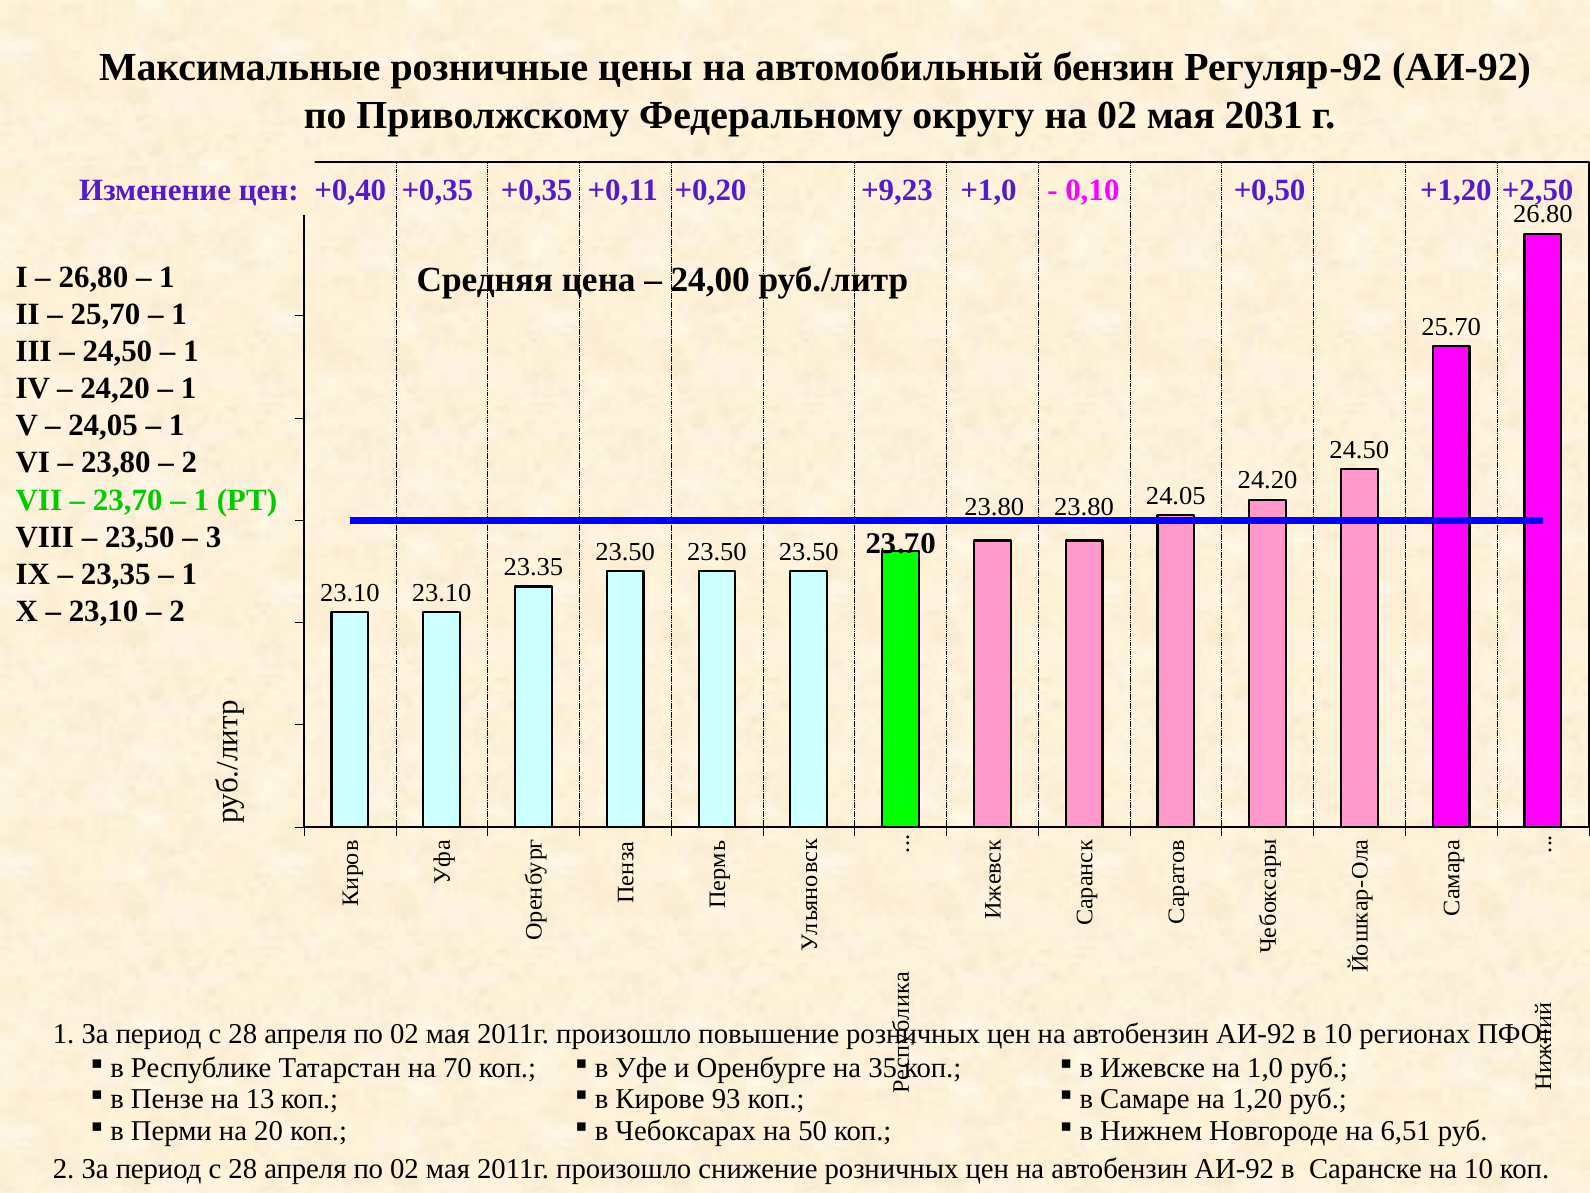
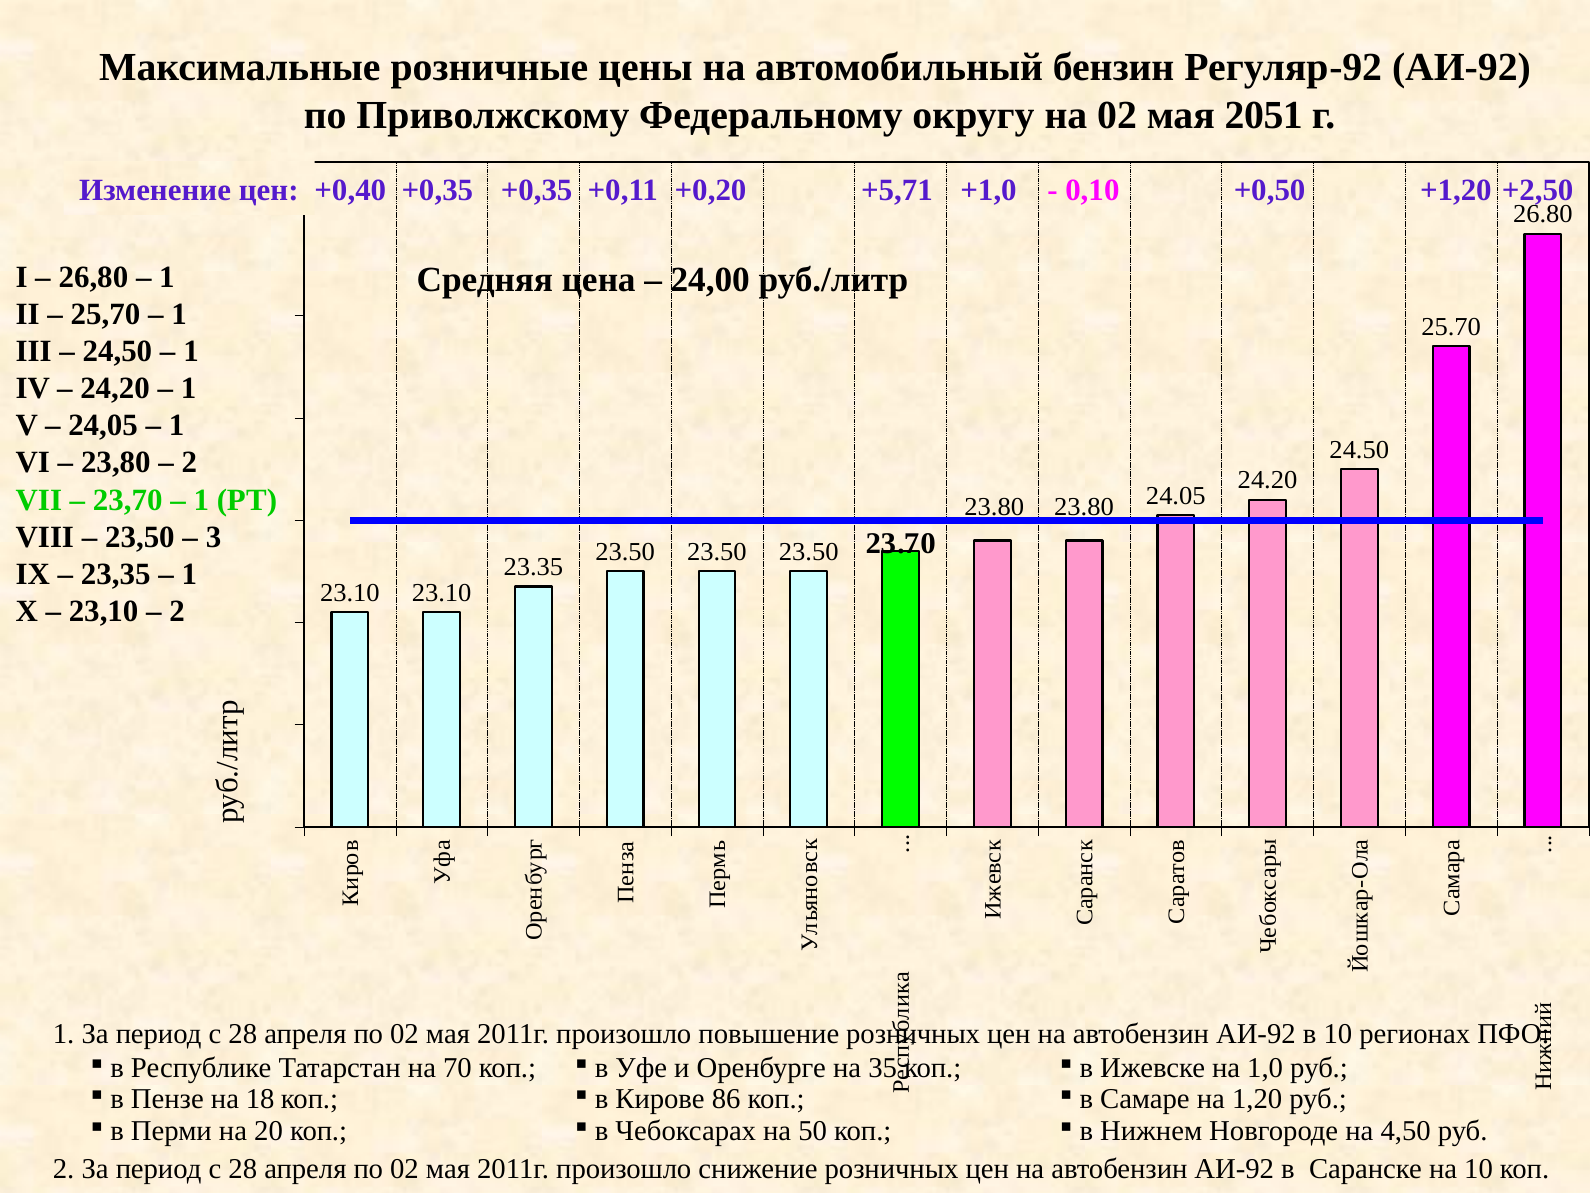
2031: 2031 -> 2051 (1264, 115)
+9,23: +9,23 -> +5,71 (897, 190)
13: 13 -> 18 (260, 1099)
93: 93 -> 86 (726, 1099)
6,51: 6,51 -> 4,50 (1406, 1130)
